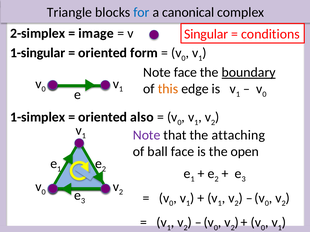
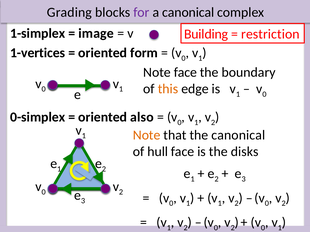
Triangle: Triangle -> Grading (69, 12)
for colour: blue -> purple (141, 12)
2-simplex: 2-simplex -> 1-simplex (38, 34)
Singular: Singular -> Building (206, 34)
conditions: conditions -> restriction (270, 34)
1-singular: 1-singular -> 1-vertices (38, 53)
boundary underline: present -> none (249, 72)
1-simplex: 1-simplex -> 0-simplex (38, 117)
Note colour: purple -> orange (147, 135)
the attaching: attaching -> canonical (238, 135)
ball: ball -> hull (158, 152)
open: open -> disks (245, 152)
